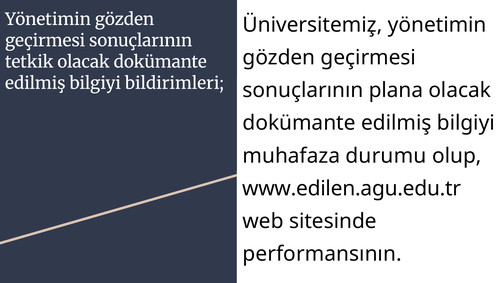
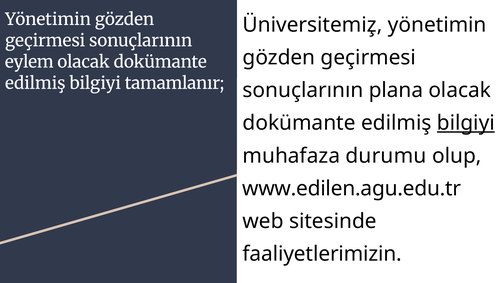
tetkik: tetkik -> eylem (29, 62)
bildirimleri: bildirimleri -> tamamlanır (174, 83)
bilgiyi underline: none -> present (466, 123)
performansının: performansının -> faaliyetlerimizin (322, 254)
